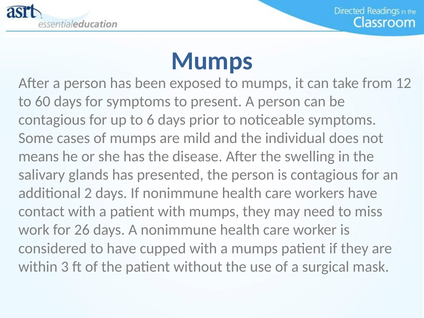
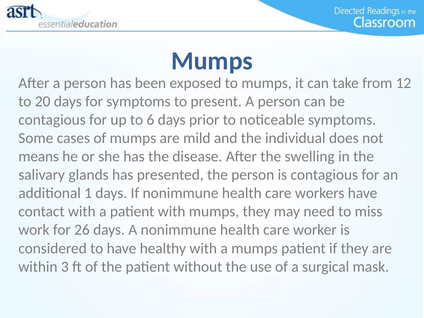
60: 60 -> 20 (43, 101)
2: 2 -> 1 (88, 193)
cupped: cupped -> healthy (163, 248)
